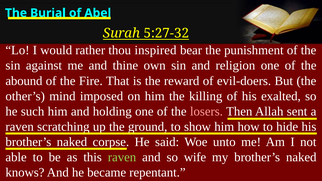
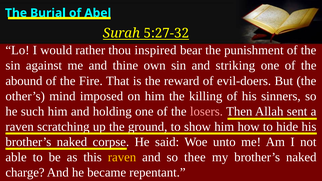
religion: religion -> striking (235, 66)
exalted: exalted -> sinners (281, 96)
raven colour: light green -> yellow (122, 157)
wife: wife -> thee (195, 157)
knows: knows -> charge (25, 173)
